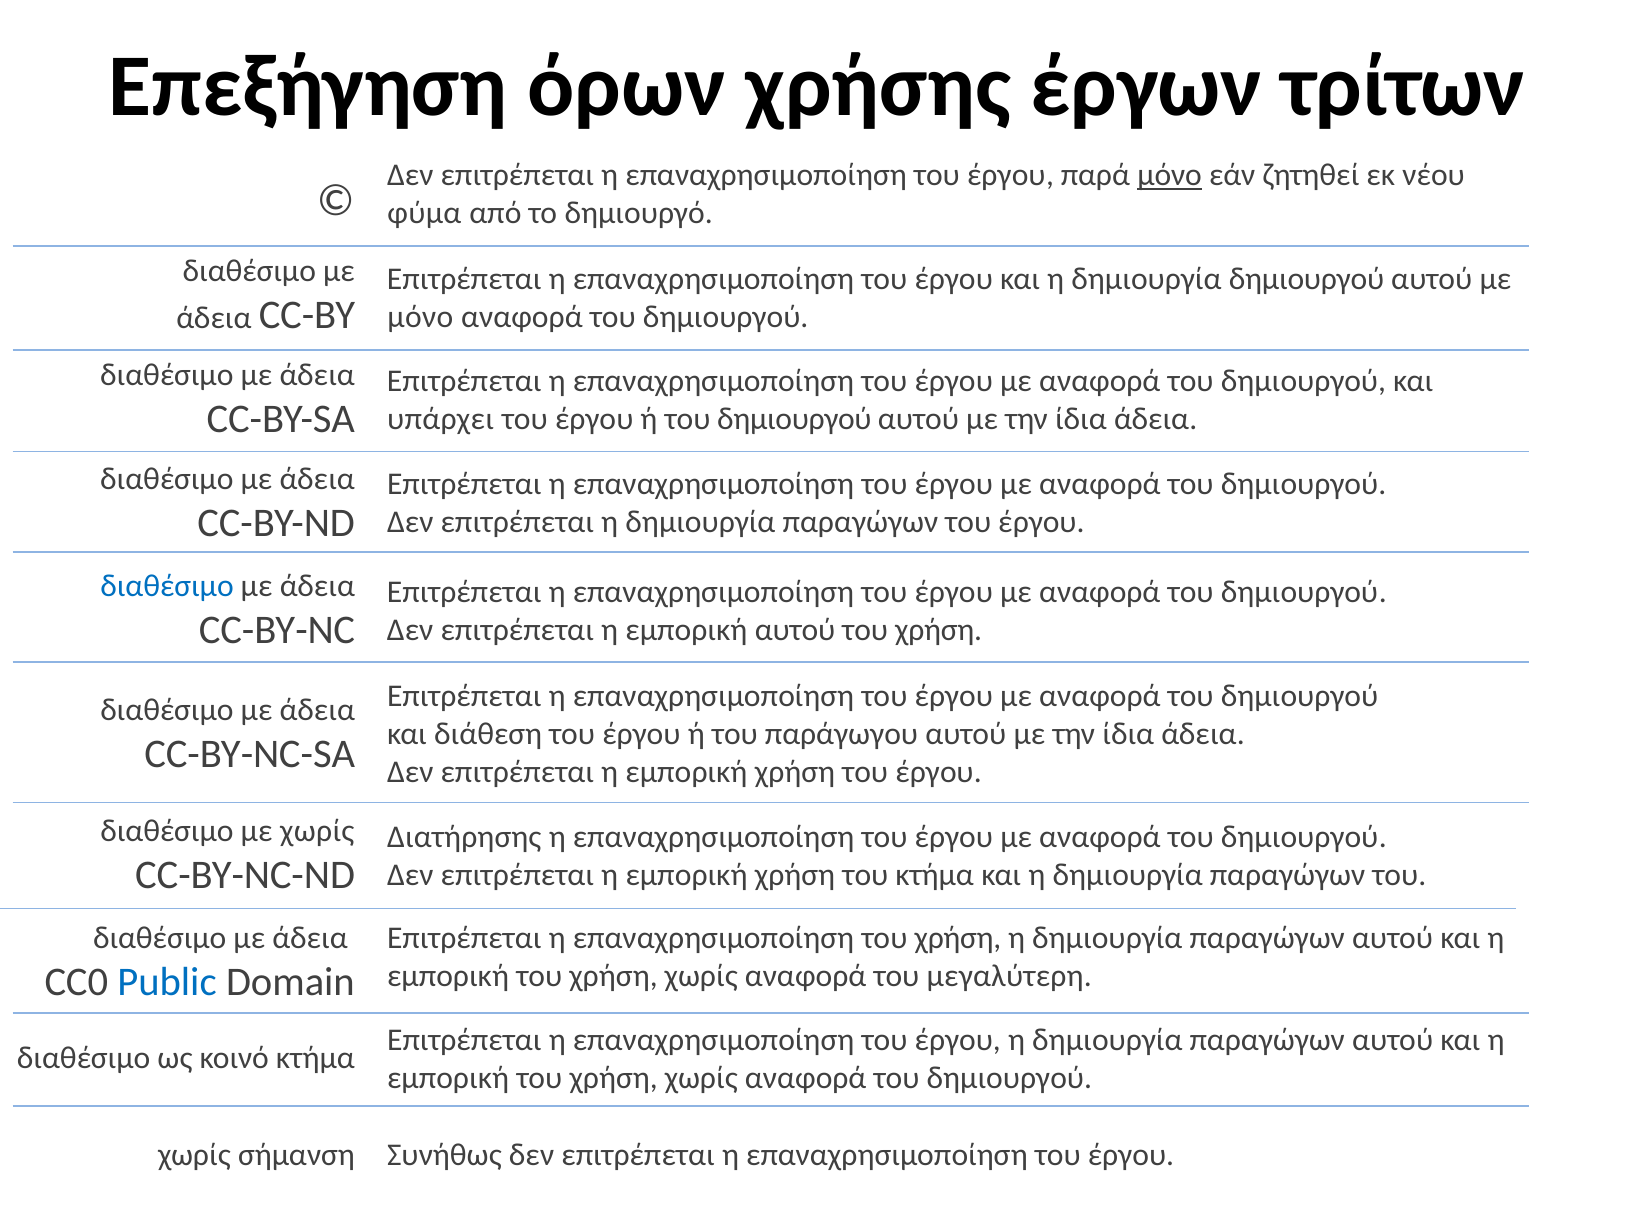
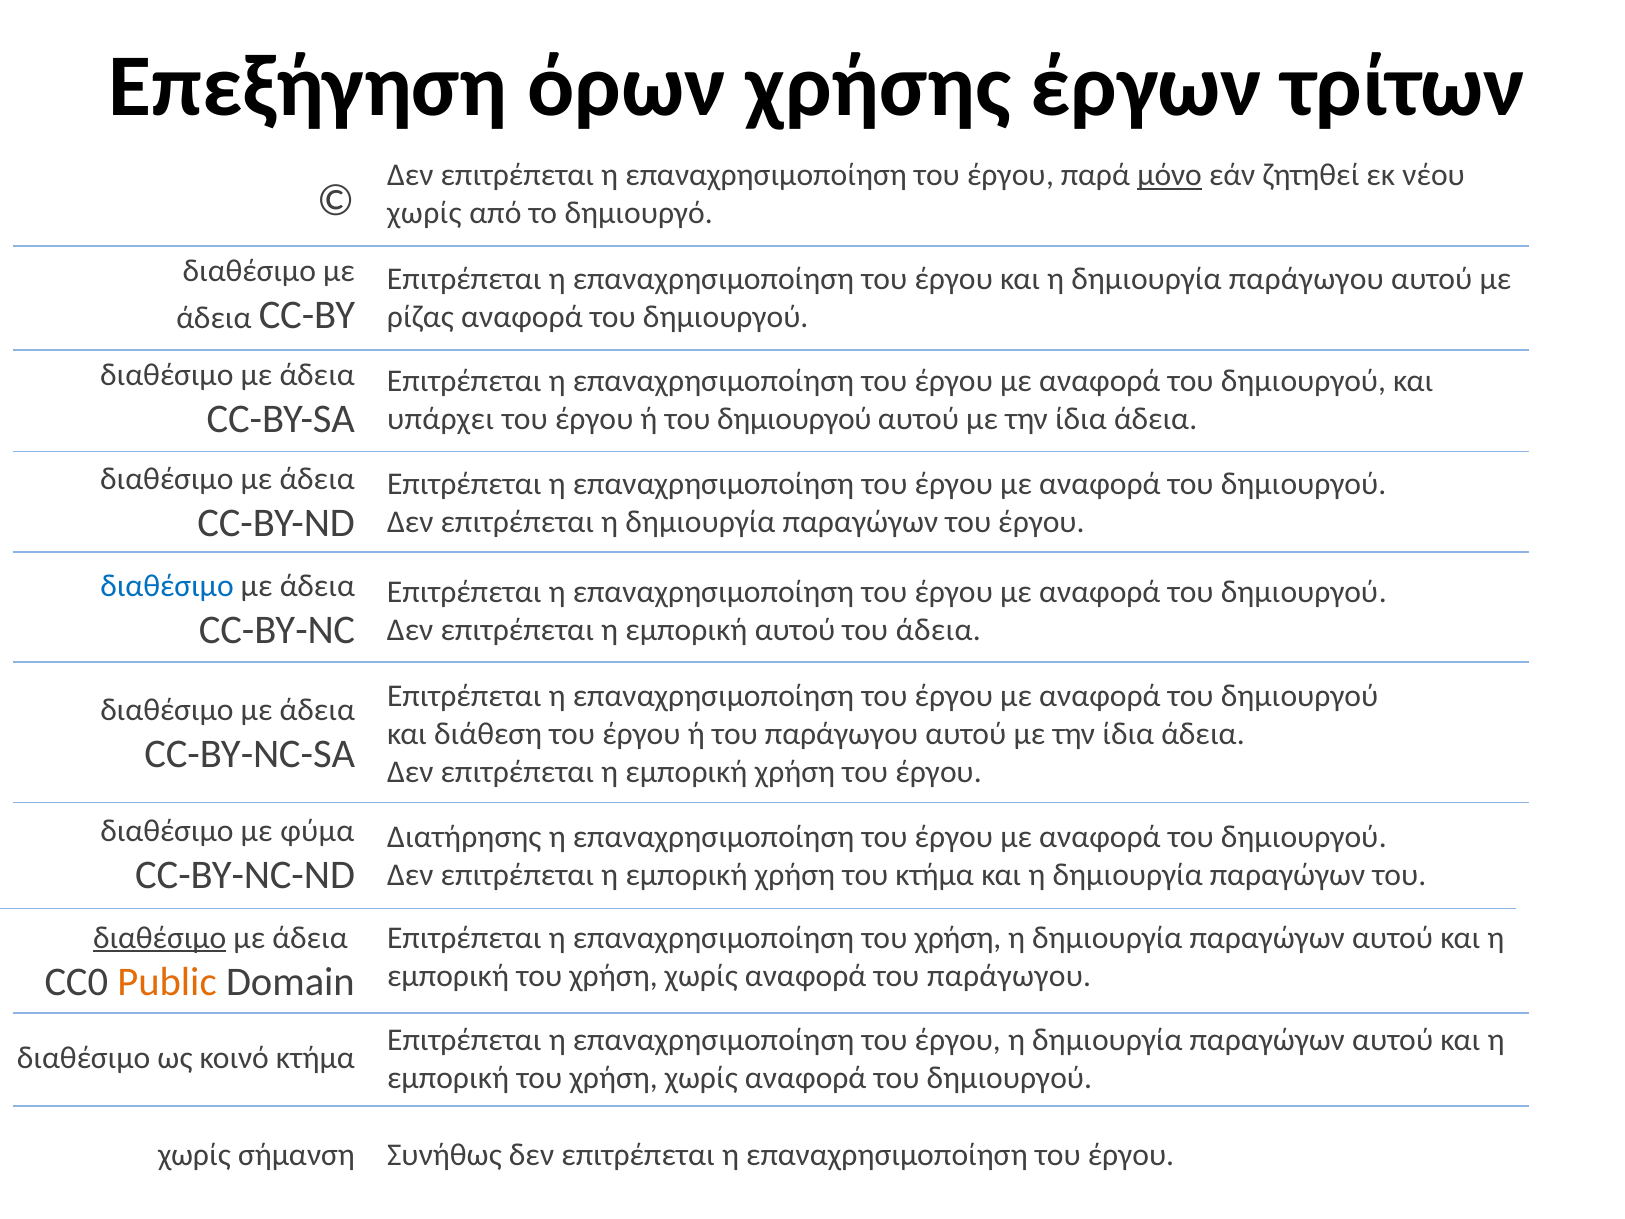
φύμα: φύμα -> χωρίς (424, 213)
δημιουργία δημιουργού: δημιουργού -> παράγωγου (1306, 279)
μόνο: μόνο -> ρίζας (420, 317)
χρήση: χρήση -> άδεια (938, 630)
με χωρίς: χωρίς -> φύμα (317, 831)
διαθέσιμο underline: none -> present (160, 938)
αναφορά του μεγαλύτερη: μεγαλύτερη -> παράγωγου (1009, 976)
Public colour: blue -> orange (167, 982)
